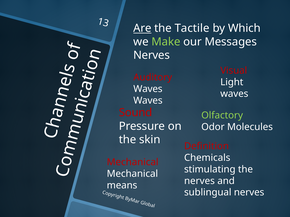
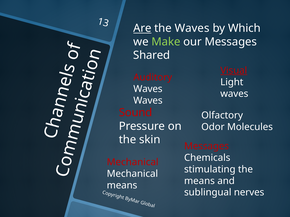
the Tactile: Tactile -> Waves (192, 28)
Nerves: Nerves -> Shared (152, 55)
Visual underline: none -> present (234, 71)
Olfactory colour: light green -> white (222, 116)
Definition: Definition -> Messages (207, 146)
nerves: nerves -> means (199, 181)
